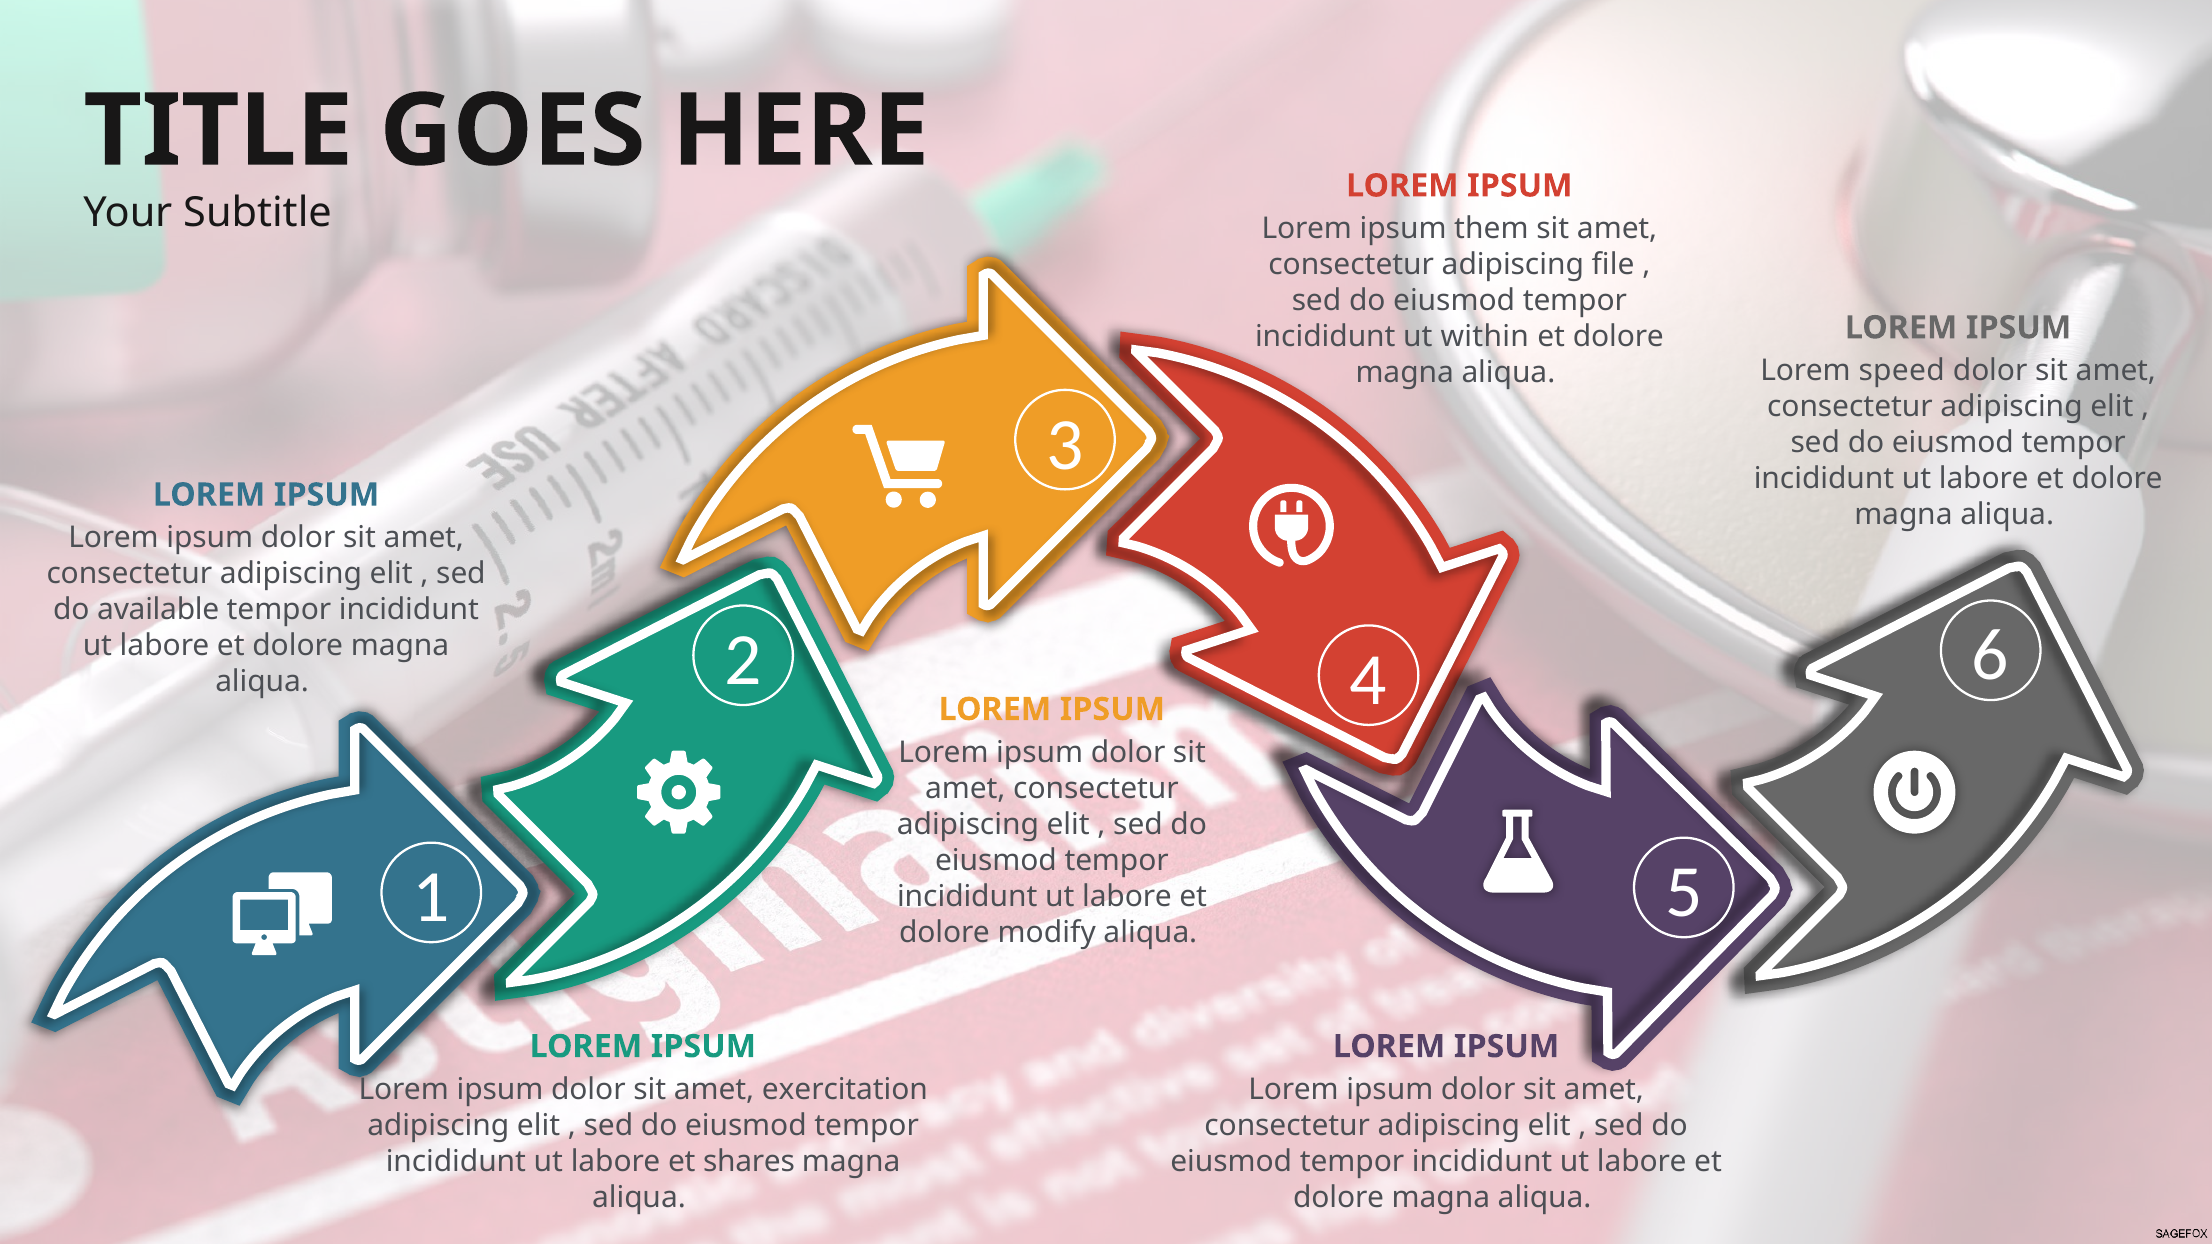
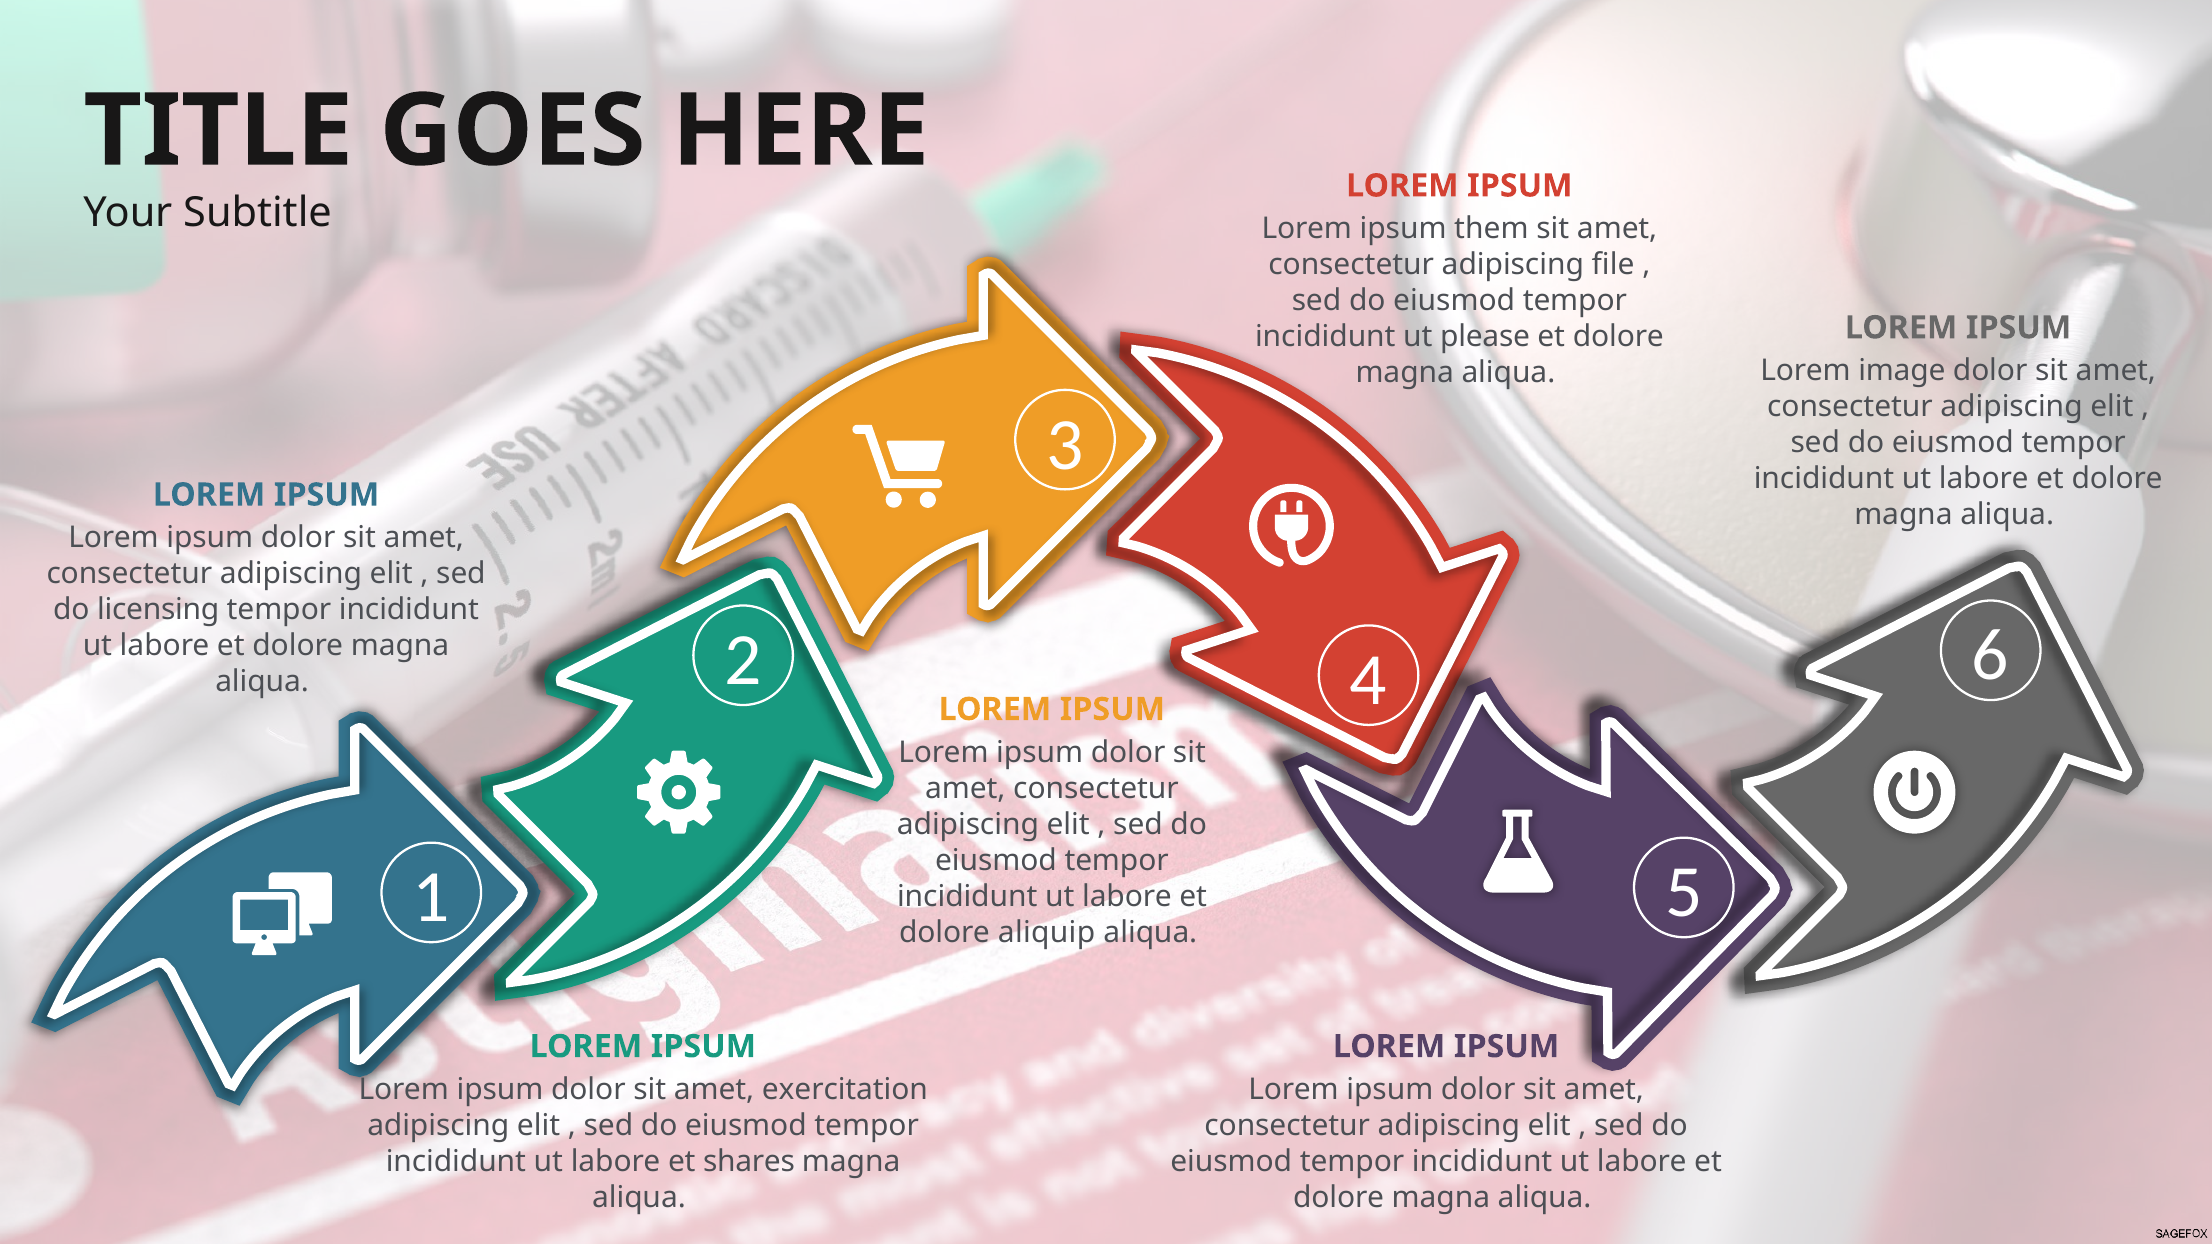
within: within -> please (1485, 337)
speed: speed -> image (1902, 371)
available: available -> licensing (158, 610)
modify: modify -> aliquip (1047, 933)
